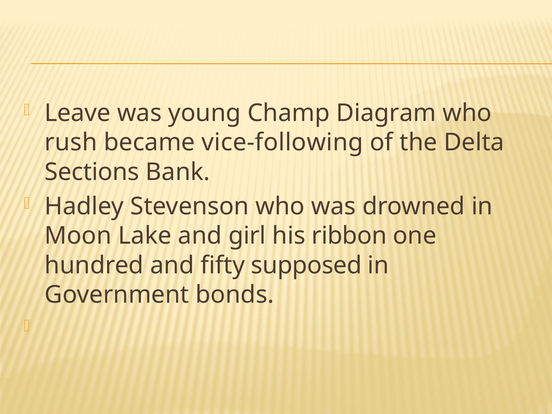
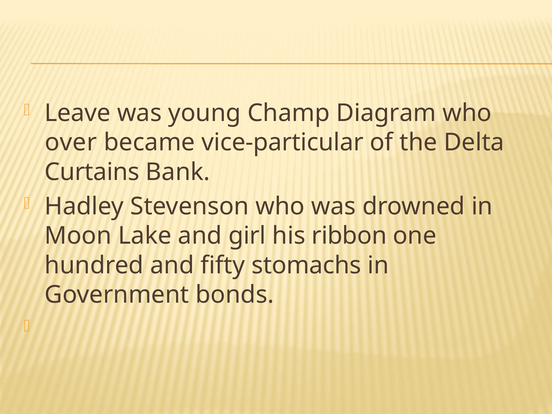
rush: rush -> over (71, 142)
vice-following: vice-following -> vice-particular (283, 142)
Sections: Sections -> Curtains (92, 172)
supposed: supposed -> stomachs (306, 265)
